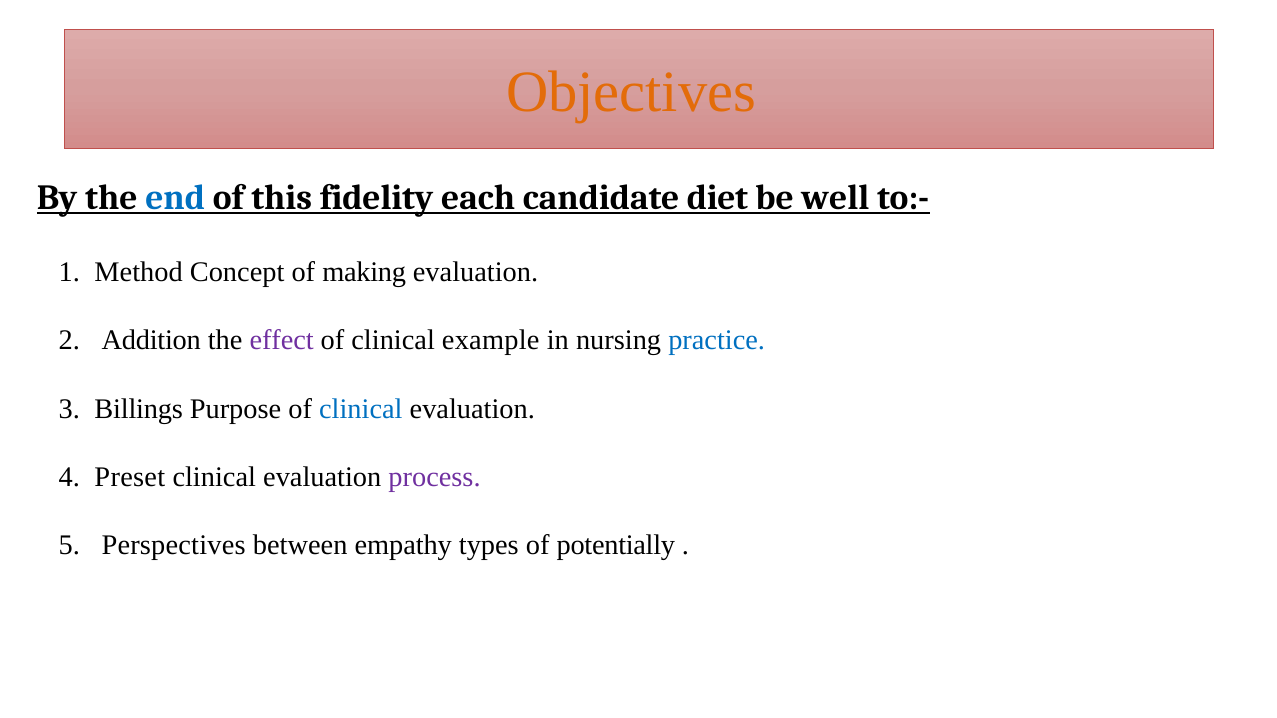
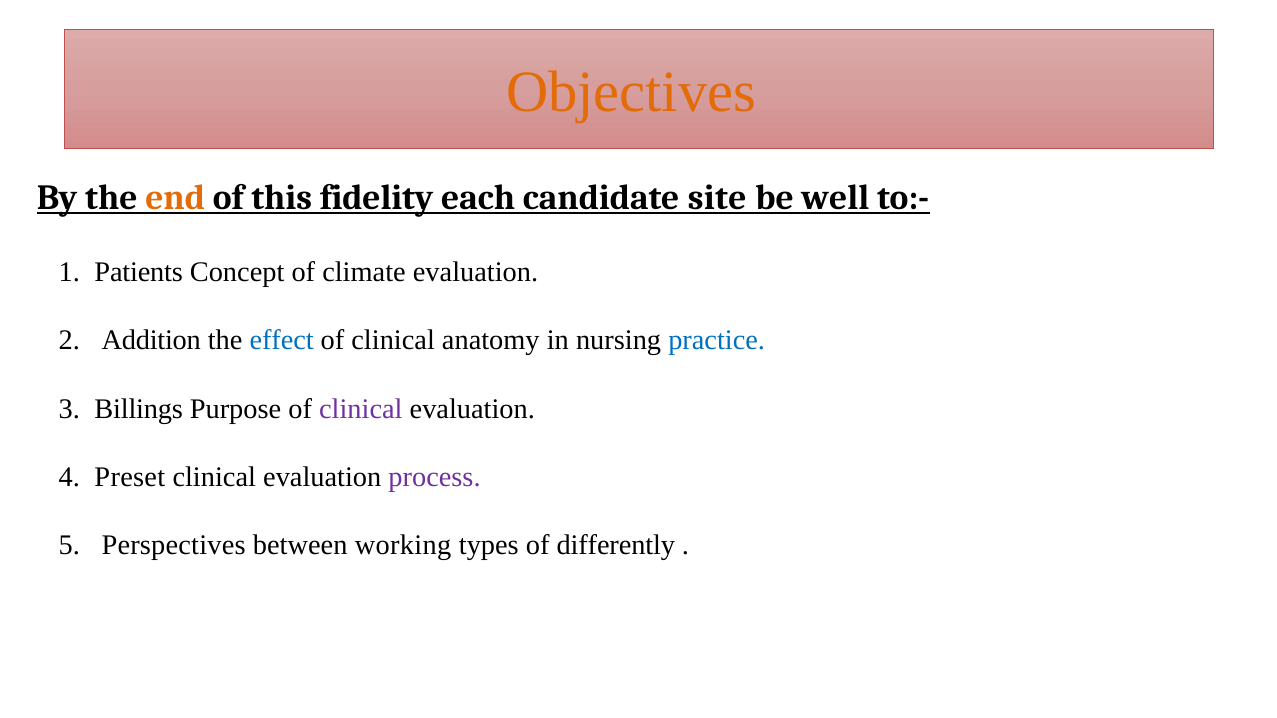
end colour: blue -> orange (175, 198)
diet: diet -> site (717, 198)
Method: Method -> Patients (139, 272)
making: making -> climate (364, 272)
effect colour: purple -> blue (282, 341)
example: example -> anatomy (491, 341)
clinical colour: blue -> purple (361, 409)
empathy: empathy -> working (403, 546)
potentially: potentially -> differently (616, 546)
